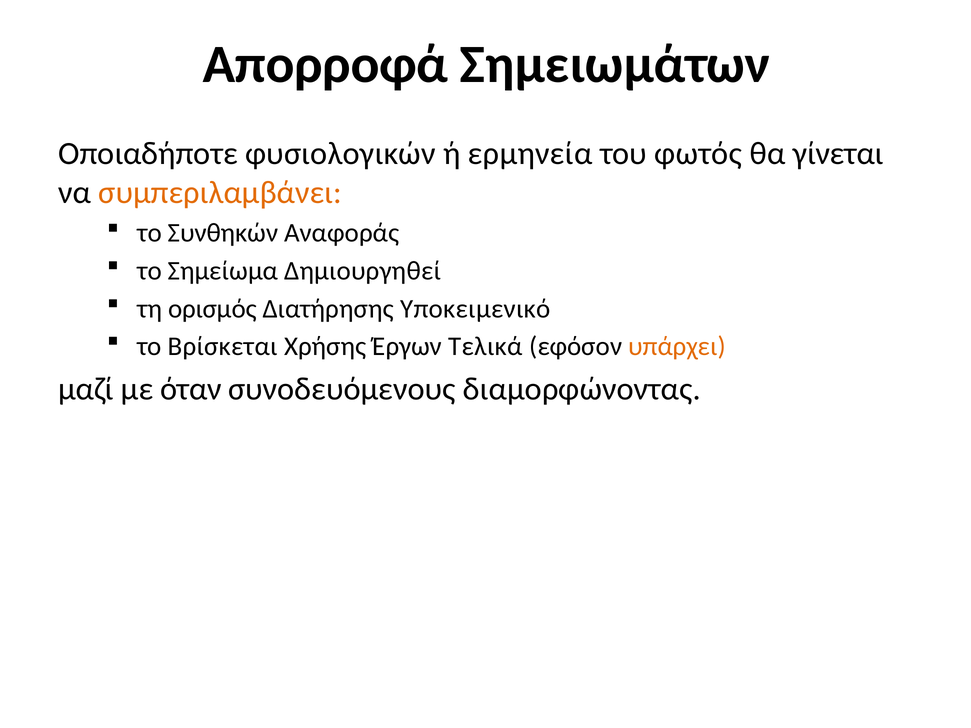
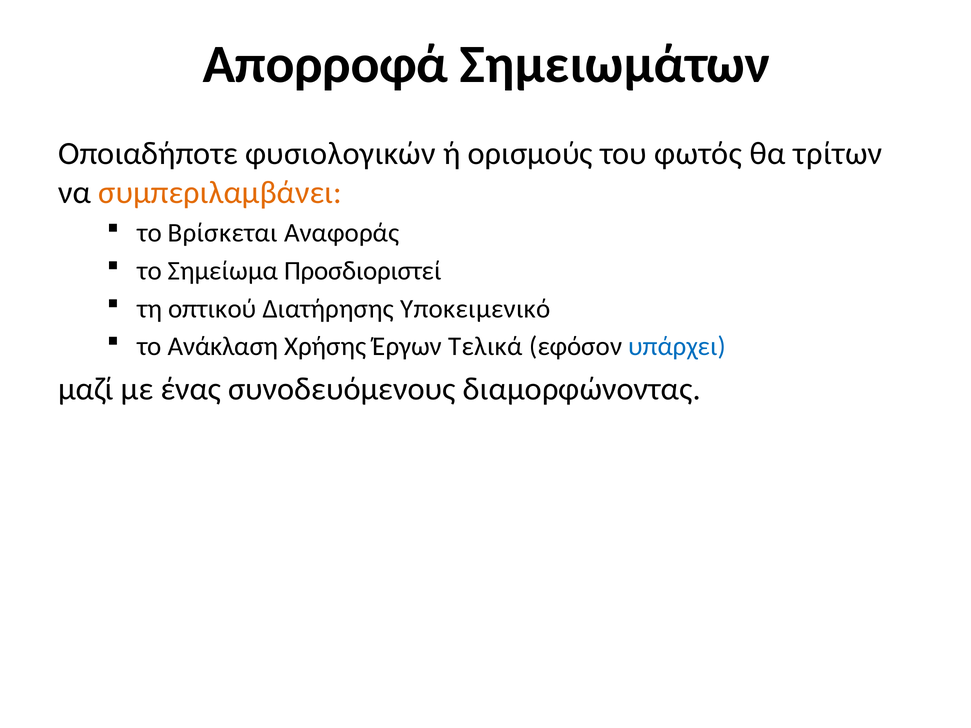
ερμηνεία: ερμηνεία -> ορισμούς (530, 154)
γίνεται: γίνεται -> τρίτων (838, 154)
Συνθηκών: Συνθηκών -> Βρίσκεται (223, 233)
Δημιουργηθεί: Δημιουργηθεί -> Προσδιοριστεί (363, 271)
ορισμός: ορισμός -> οπτικού (212, 309)
Βρίσκεται: Βρίσκεται -> Ανάκλαση (223, 347)
υπάρχει colour: orange -> blue (677, 347)
όταν: όταν -> ένας (191, 389)
